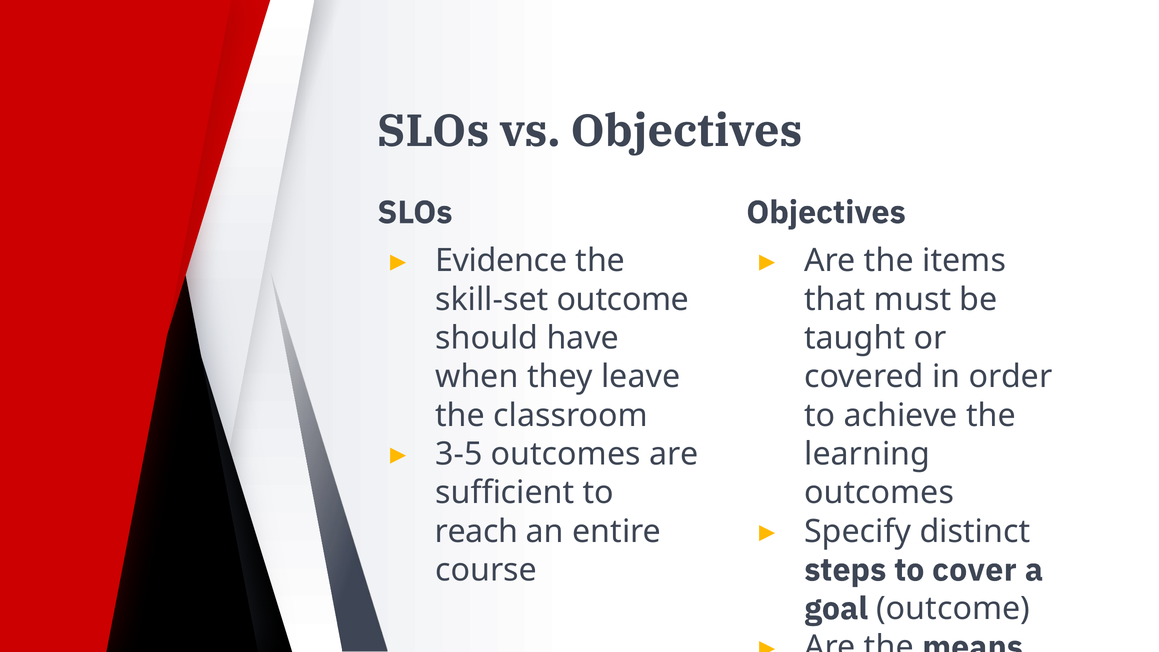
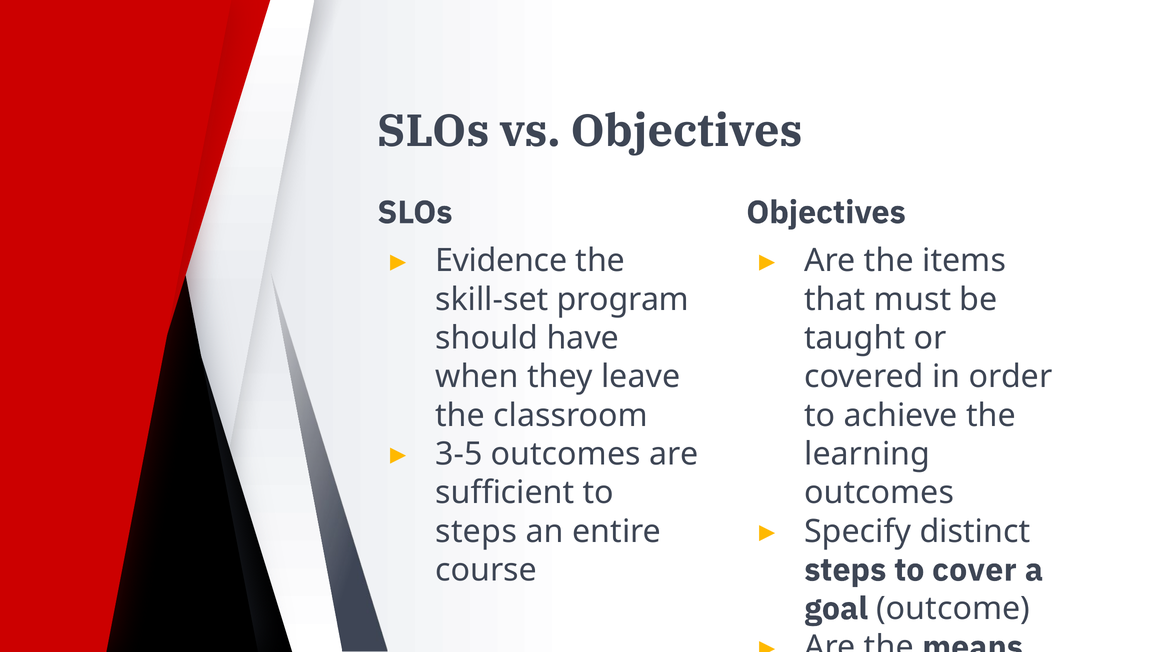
skill-set outcome: outcome -> program (623, 299)
reach: reach -> steps (476, 531)
